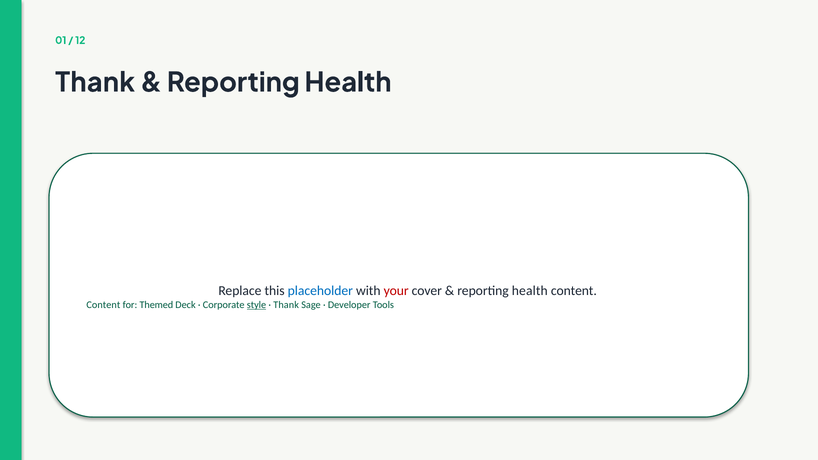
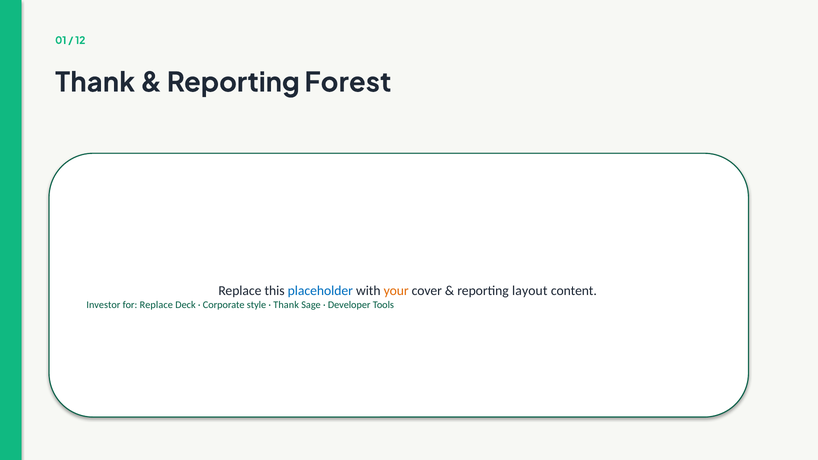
Health: Health -> Forest (348, 83)
your colour: red -> orange (396, 291)
health: health -> layout (530, 291)
Content: Content -> Investor (103, 305)
for Themed: Themed -> Replace (156, 305)
style underline: present -> none (256, 305)
